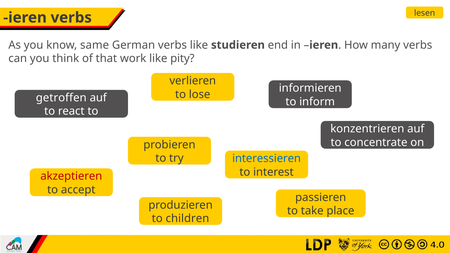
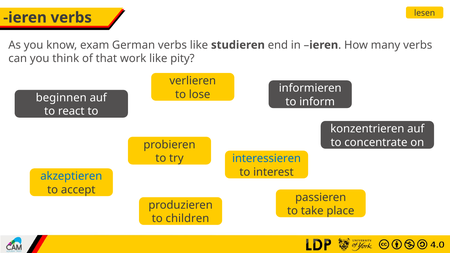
same: same -> exam (95, 45)
getroffen: getroffen -> beginnen (61, 98)
akzeptieren colour: red -> blue (71, 176)
